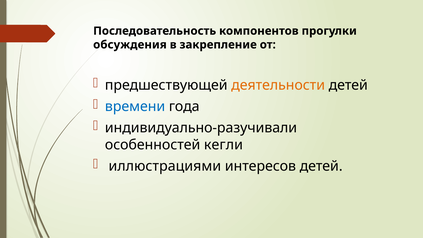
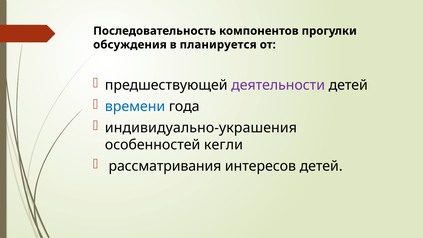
закрепление: закрепление -> планируется (218, 45)
деятельности colour: orange -> purple (278, 85)
индивидуально-разучивали: индивидуально-разучивали -> индивидуально-украшения (201, 128)
иллюстрациями: иллюстрациями -> рассматривания (165, 166)
